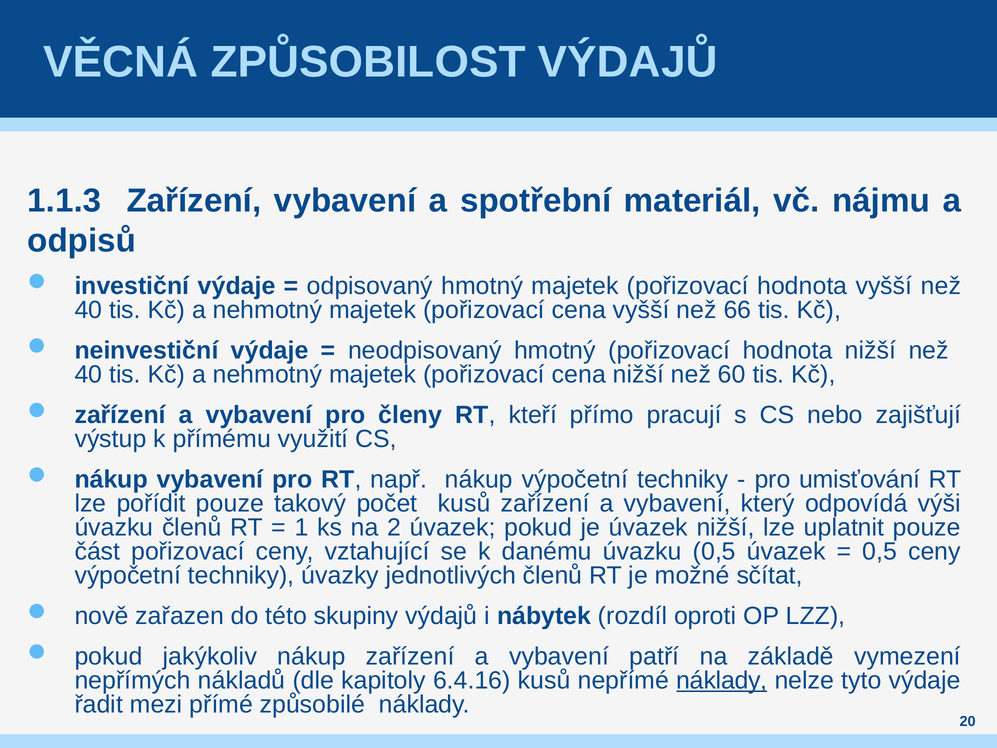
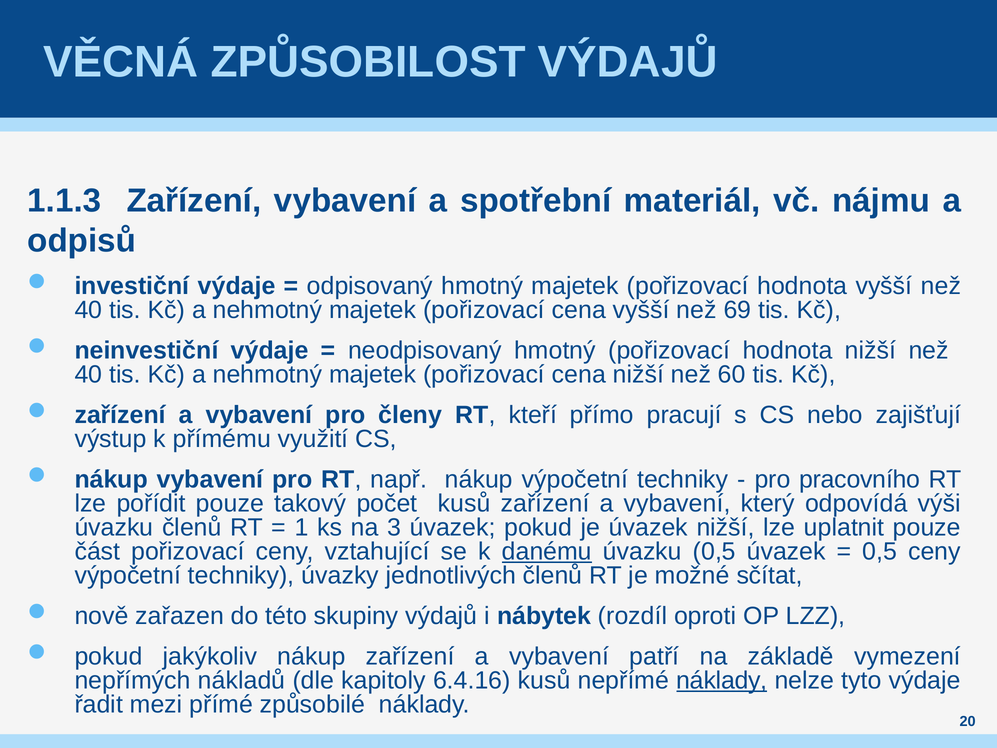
66: 66 -> 69 (737, 310)
umisťování: umisťování -> pracovního (860, 480)
2: 2 -> 3 (394, 527)
danému underline: none -> present (547, 551)
